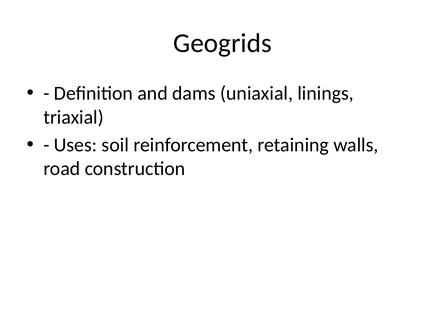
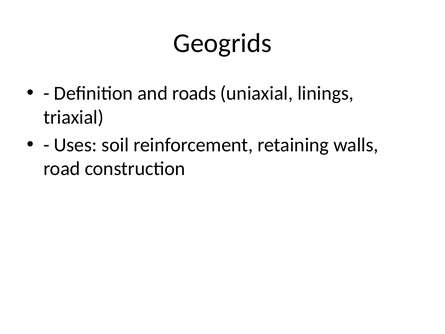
dams: dams -> roads (194, 93)
